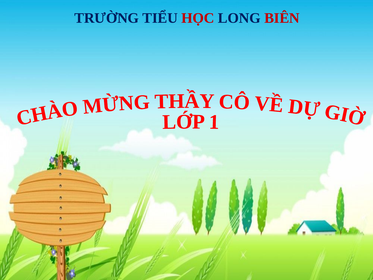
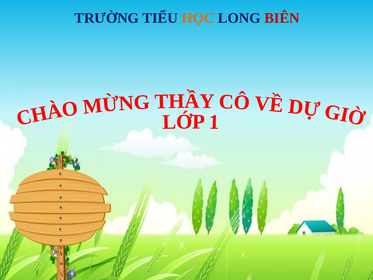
HỌC colour: red -> orange (198, 18)
